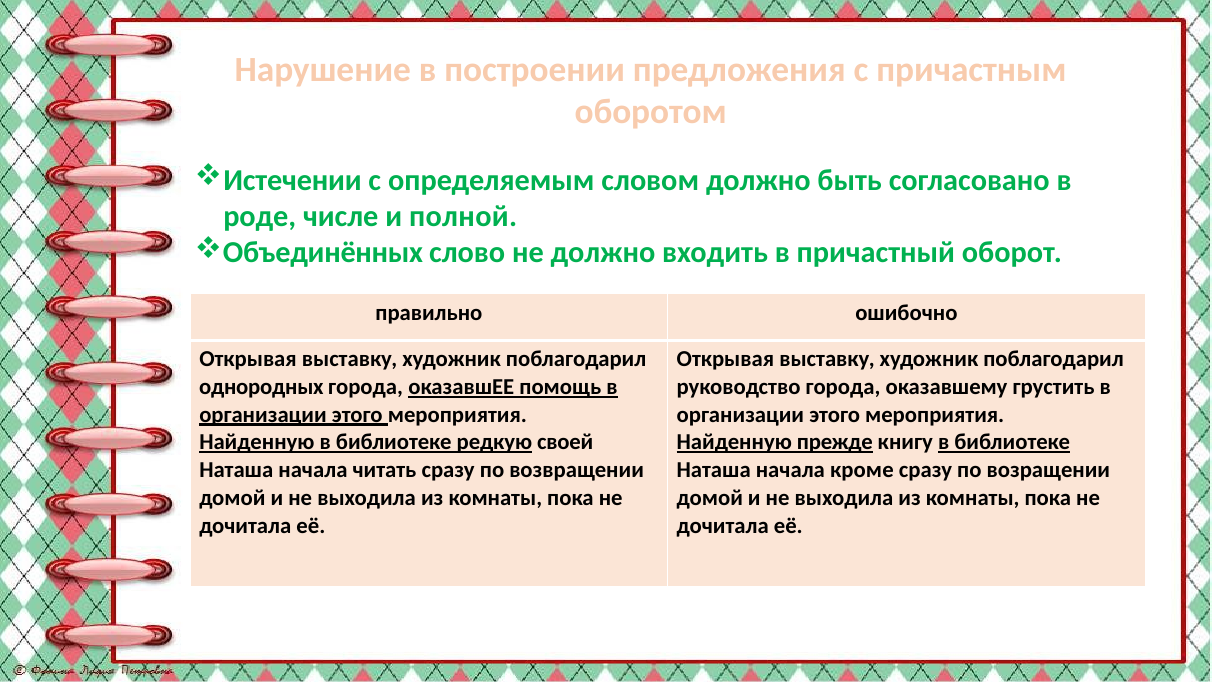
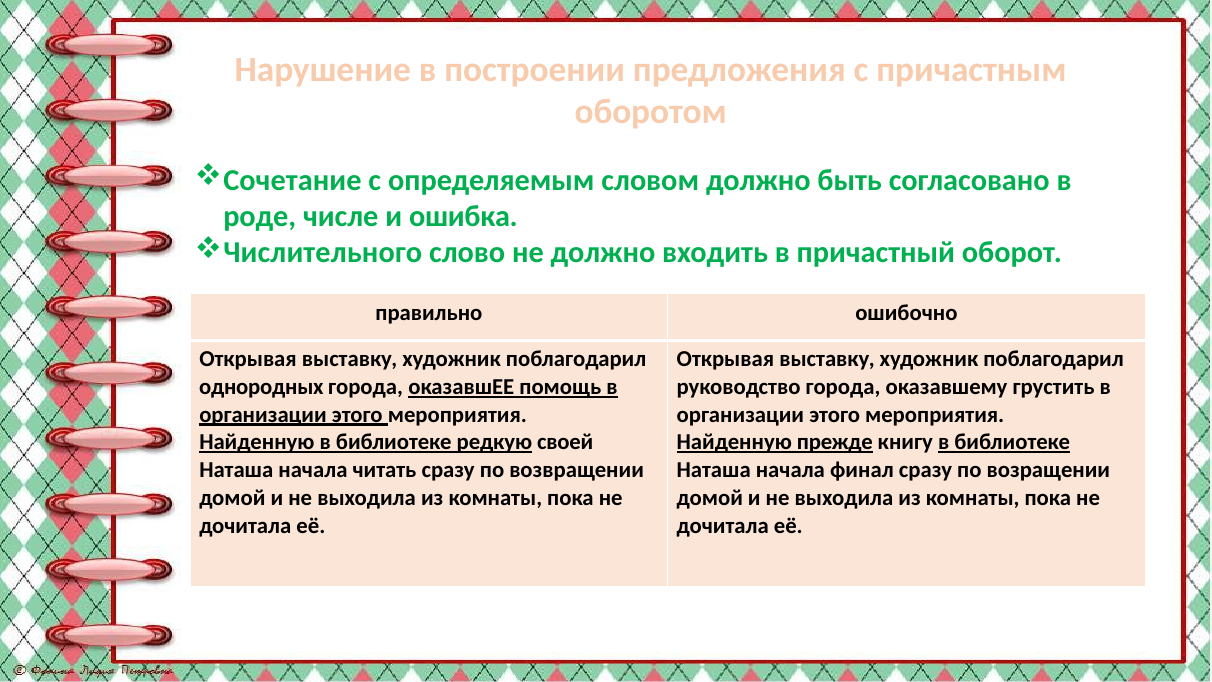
Истечении: Истечении -> Сочетание (292, 180)
полной: полной -> ошибка (463, 217)
Объединённых: Объединённых -> Числительного (323, 253)
кроме: кроме -> финал (862, 470)
